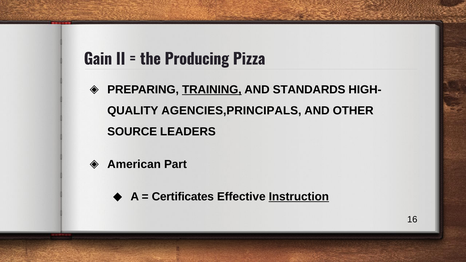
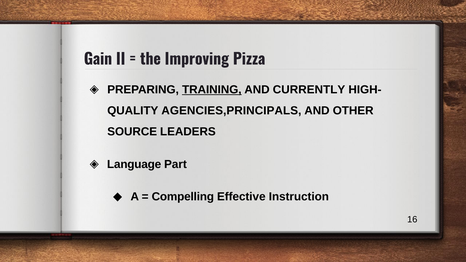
Producing: Producing -> Improving (197, 59)
STANDARDS: STANDARDS -> CURRENTLY (309, 90)
American: American -> Language (134, 164)
Certificates: Certificates -> Compelling (183, 197)
Instruction underline: present -> none (299, 197)
